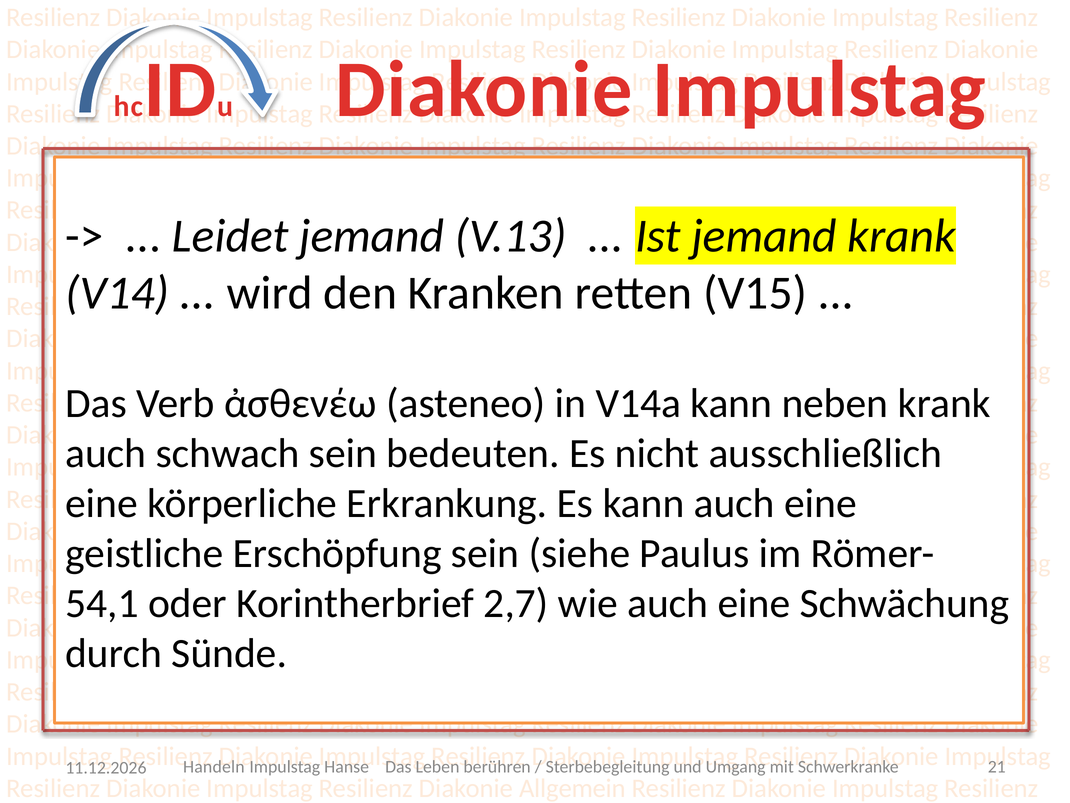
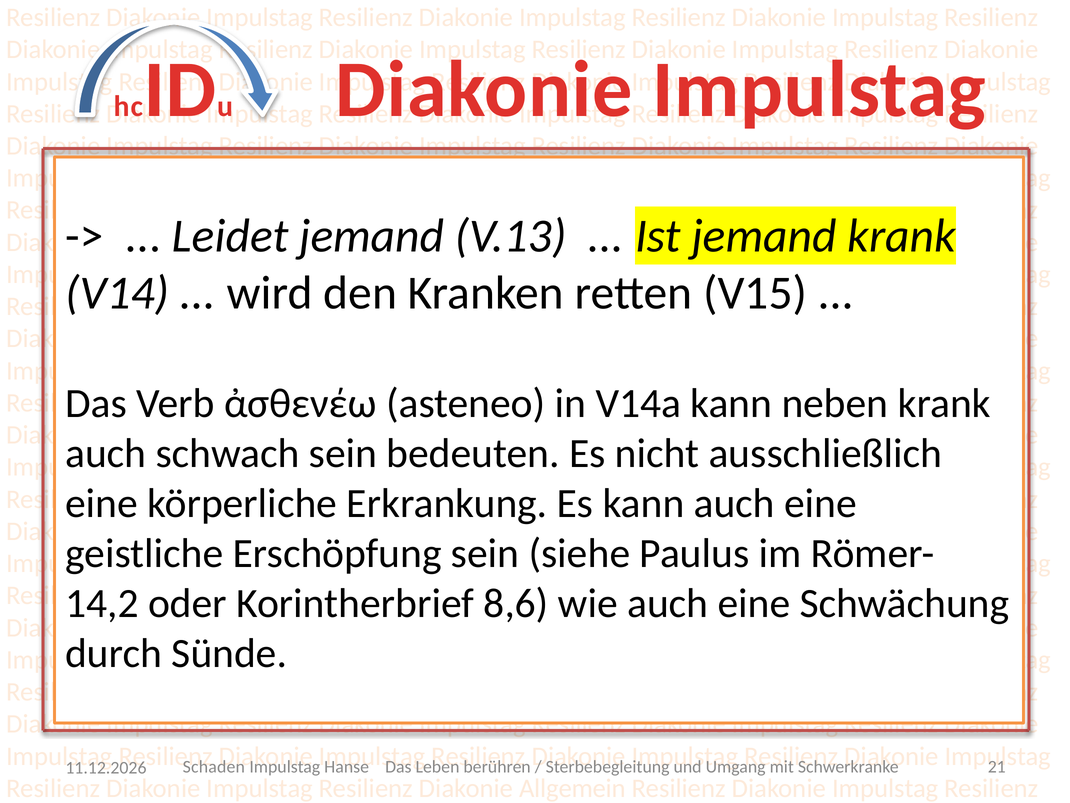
54,1: 54,1 -> 14,2 (102, 603)
2,7: 2,7 -> 8,6 (516, 603)
Handeln: Handeln -> Schaden (214, 766)
